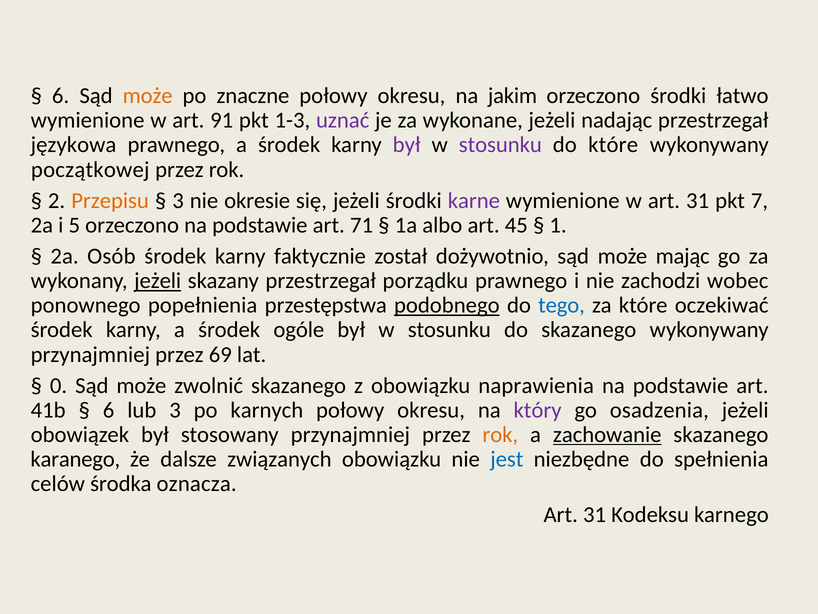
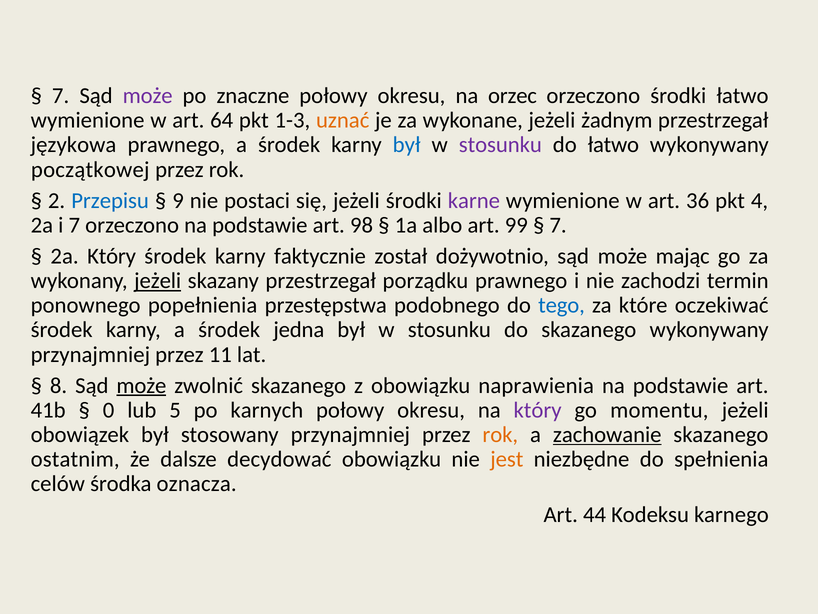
6: 6 -> 7 (61, 96)
może colour: orange -> purple (148, 96)
jakim: jakim -> orzec (513, 96)
91: 91 -> 64 (222, 120)
uznać colour: purple -> orange (343, 120)
nadając: nadając -> żadnym (617, 120)
był colour: purple -> blue (407, 145)
do które: które -> łatwo (613, 145)
Przepisu colour: orange -> blue (110, 200)
3: 3 -> 9 (178, 200)
okresie: okresie -> postaci (257, 200)
w art 31: 31 -> 36 (698, 200)
7: 7 -> 4 (760, 200)
i 5: 5 -> 7 (74, 225)
71: 71 -> 98 (362, 225)
45: 45 -> 99 (516, 225)
1: 1 -> 7 (558, 225)
2a Osób: Osób -> Który (112, 256)
wobec: wobec -> termin (738, 281)
podobnego underline: present -> none (447, 305)
ogóle: ogóle -> jedna (299, 330)
69: 69 -> 11 (220, 354)
0: 0 -> 8 (59, 385)
może underline: none -> present (141, 385)
6: 6 -> 0 (109, 410)
lub 3: 3 -> 5 (175, 410)
osadzenia: osadzenia -> momentu (659, 410)
karanego: karanego -> ostatnim (75, 459)
związanych: związanych -> decydować (279, 459)
jest colour: blue -> orange (507, 459)
31: 31 -> 44 (595, 515)
